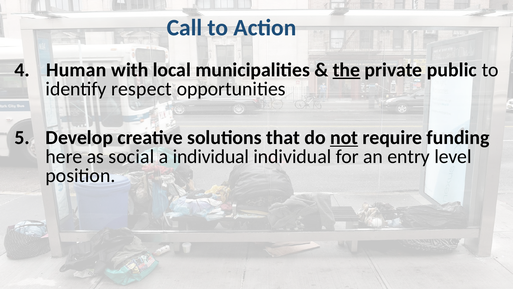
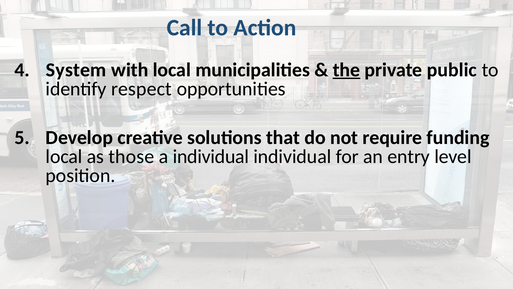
Human: Human -> System (76, 70)
not underline: present -> none (344, 137)
here: here -> local (64, 156)
social: social -> those (131, 156)
